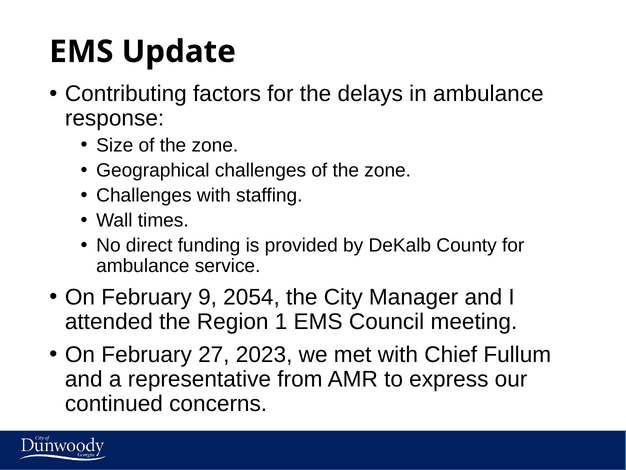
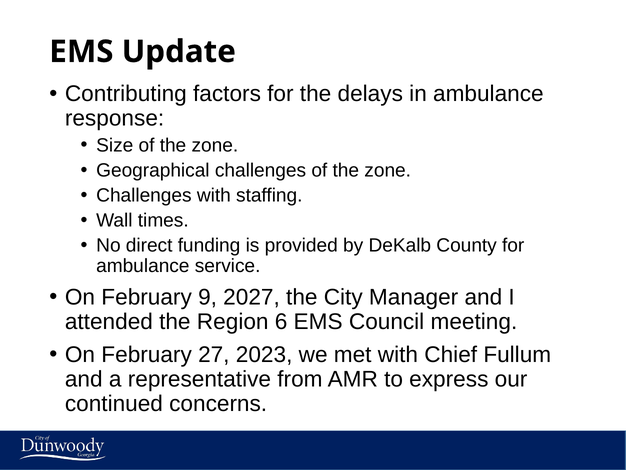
2054: 2054 -> 2027 (252, 297)
1: 1 -> 6 (281, 321)
